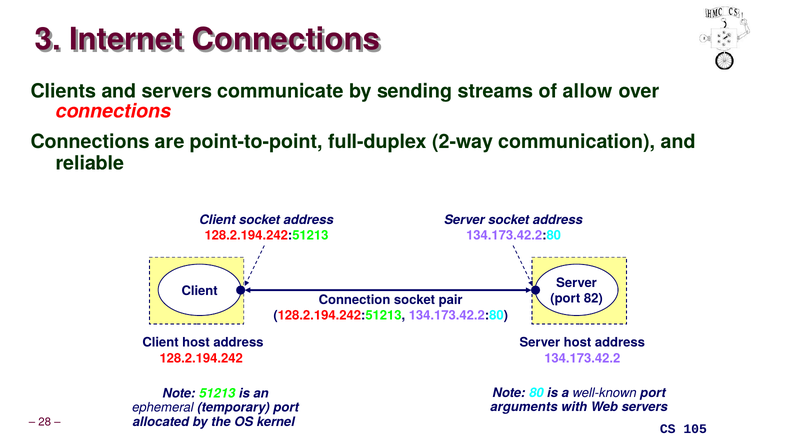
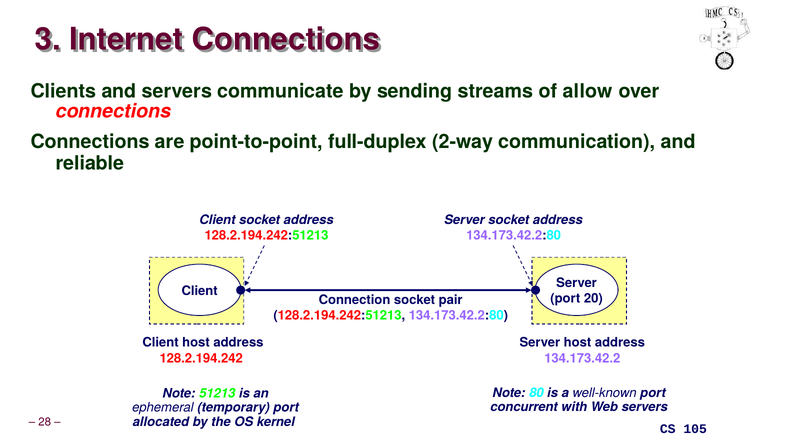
82: 82 -> 20 (593, 298)
arguments: arguments -> concurrent (524, 407)
